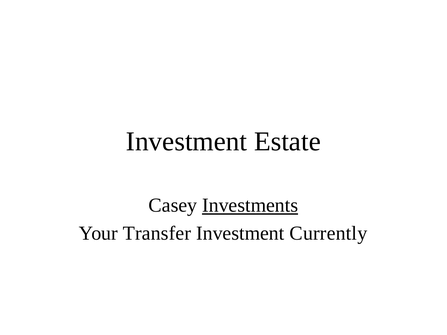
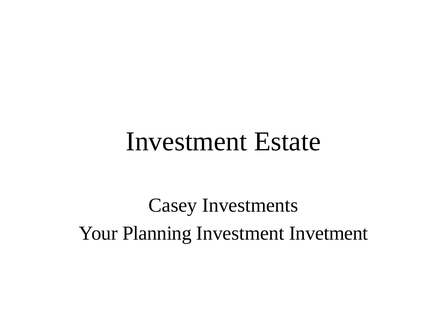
Investments underline: present -> none (250, 206)
Transfer: Transfer -> Planning (157, 233)
Currently: Currently -> Invetment (329, 233)
